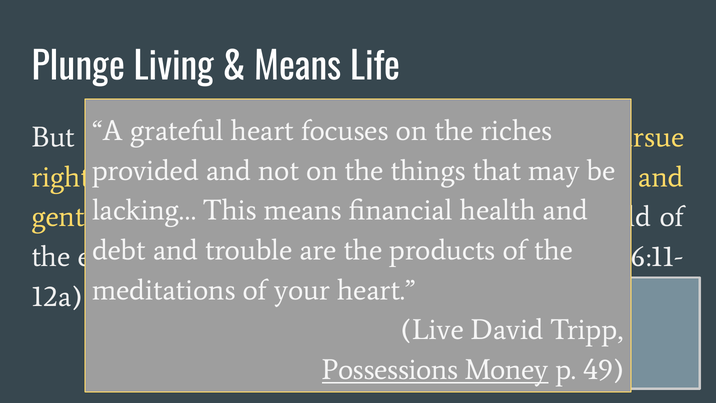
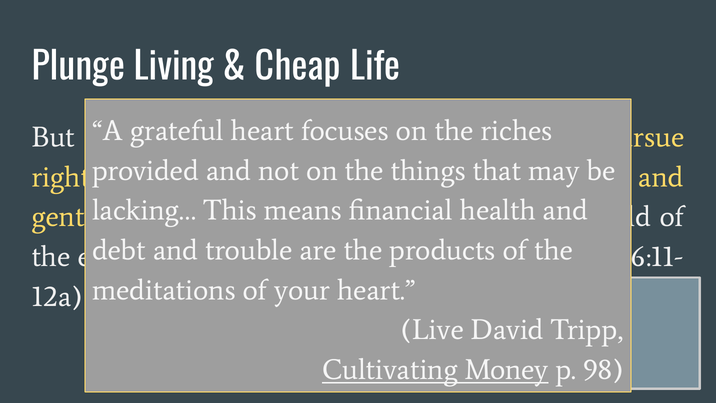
Means: Means -> Cheap (298, 67)
Possessions: Possessions -> Cultivating (390, 369)
49: 49 -> 98 (604, 369)
